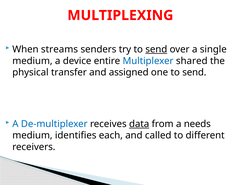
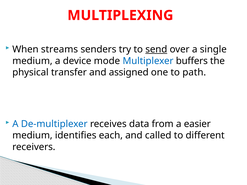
entire: entire -> mode (107, 61)
shared: shared -> buffers (192, 61)
one to send: send -> path (194, 72)
data underline: present -> none (139, 124)
needs: needs -> easier (197, 124)
